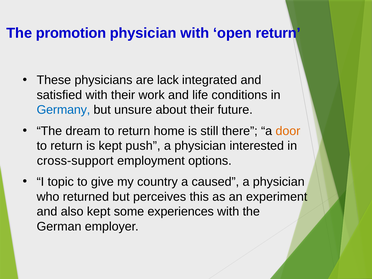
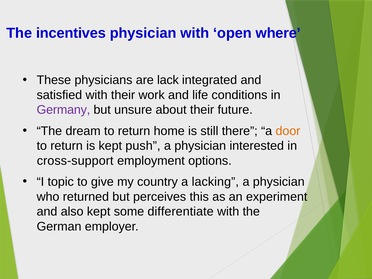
promotion: promotion -> incentives (71, 33)
open return: return -> where (278, 33)
Germany colour: blue -> purple (63, 110)
caused: caused -> lacking (215, 182)
experiences: experiences -> differentiate (181, 212)
